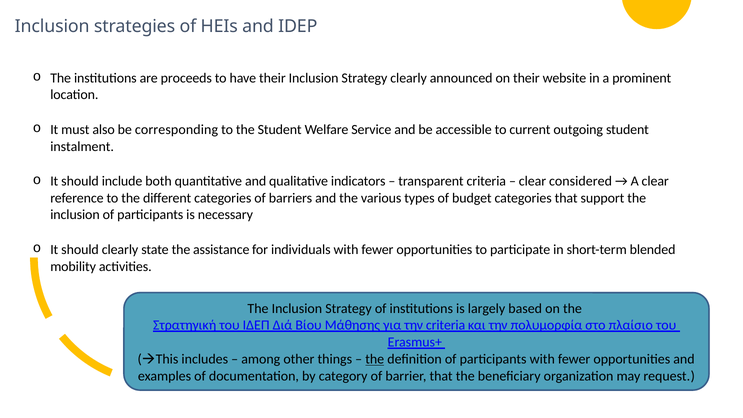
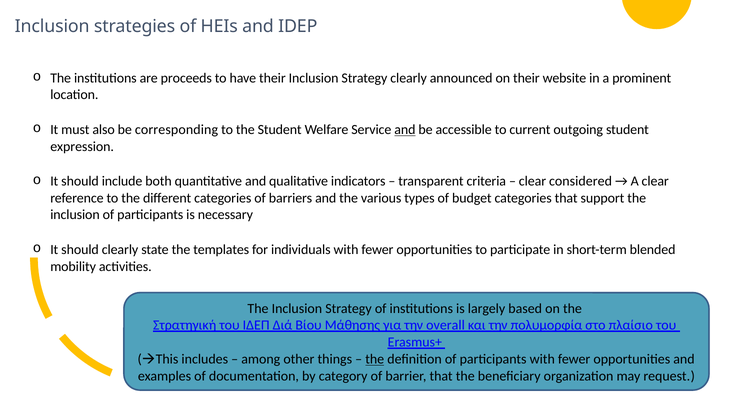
and underline: none -> present (405, 130)
instalment: instalment -> expression (82, 146)
assistance: assistance -> templates (221, 250)
την criteria: criteria -> overall (446, 325)
